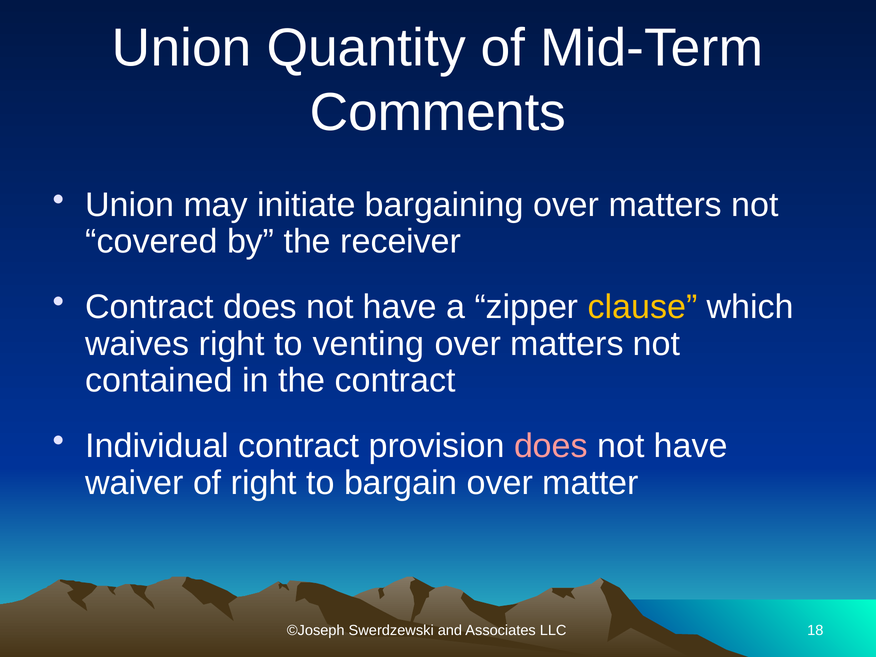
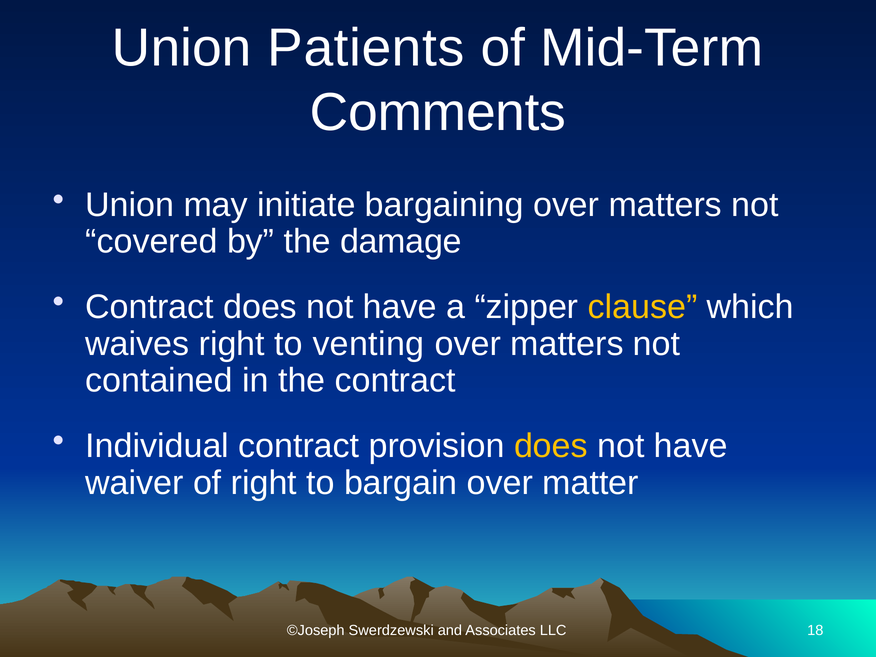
Quantity: Quantity -> Patients (366, 48)
receiver: receiver -> damage (401, 242)
does colour: pink -> yellow (551, 446)
